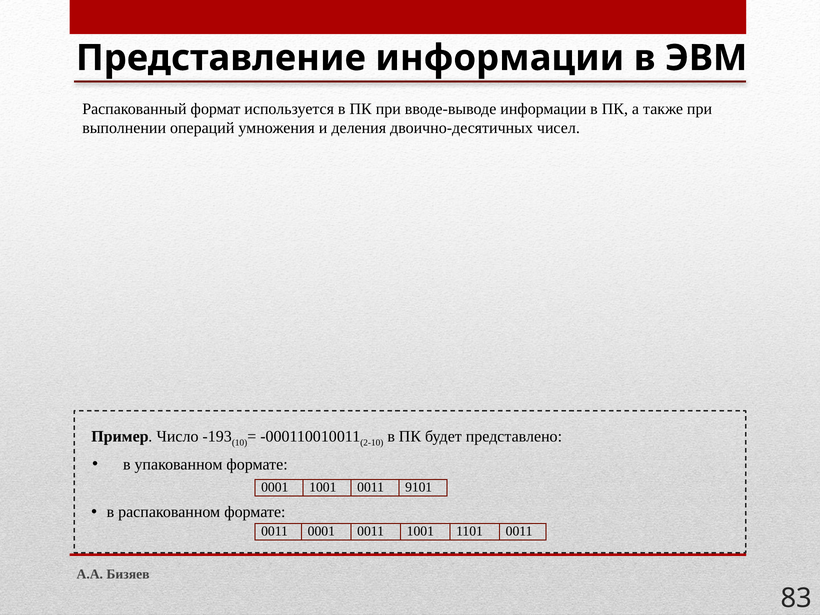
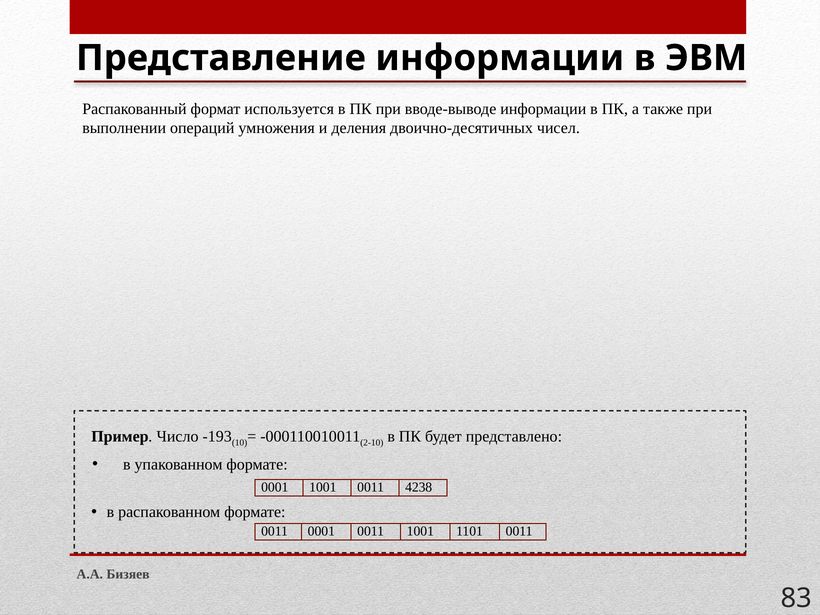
9101: 9101 -> 4238 (419, 487)
